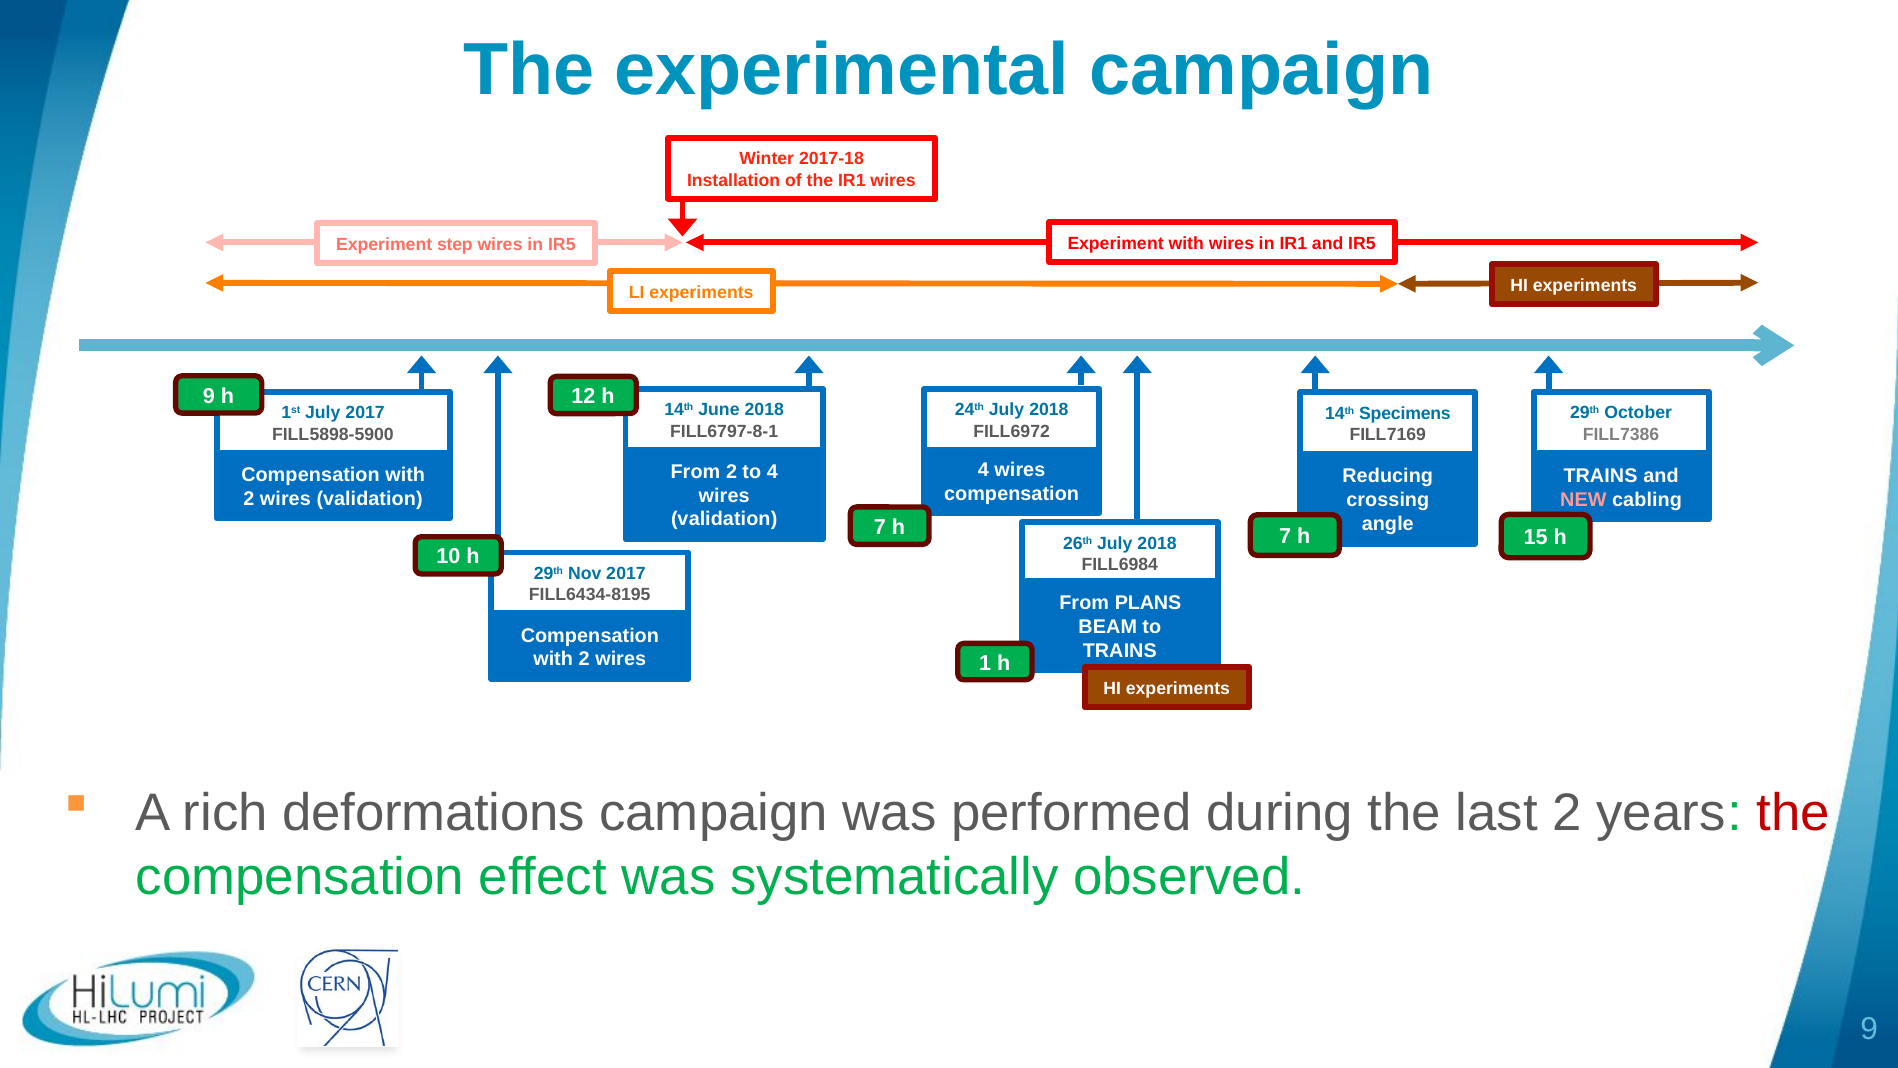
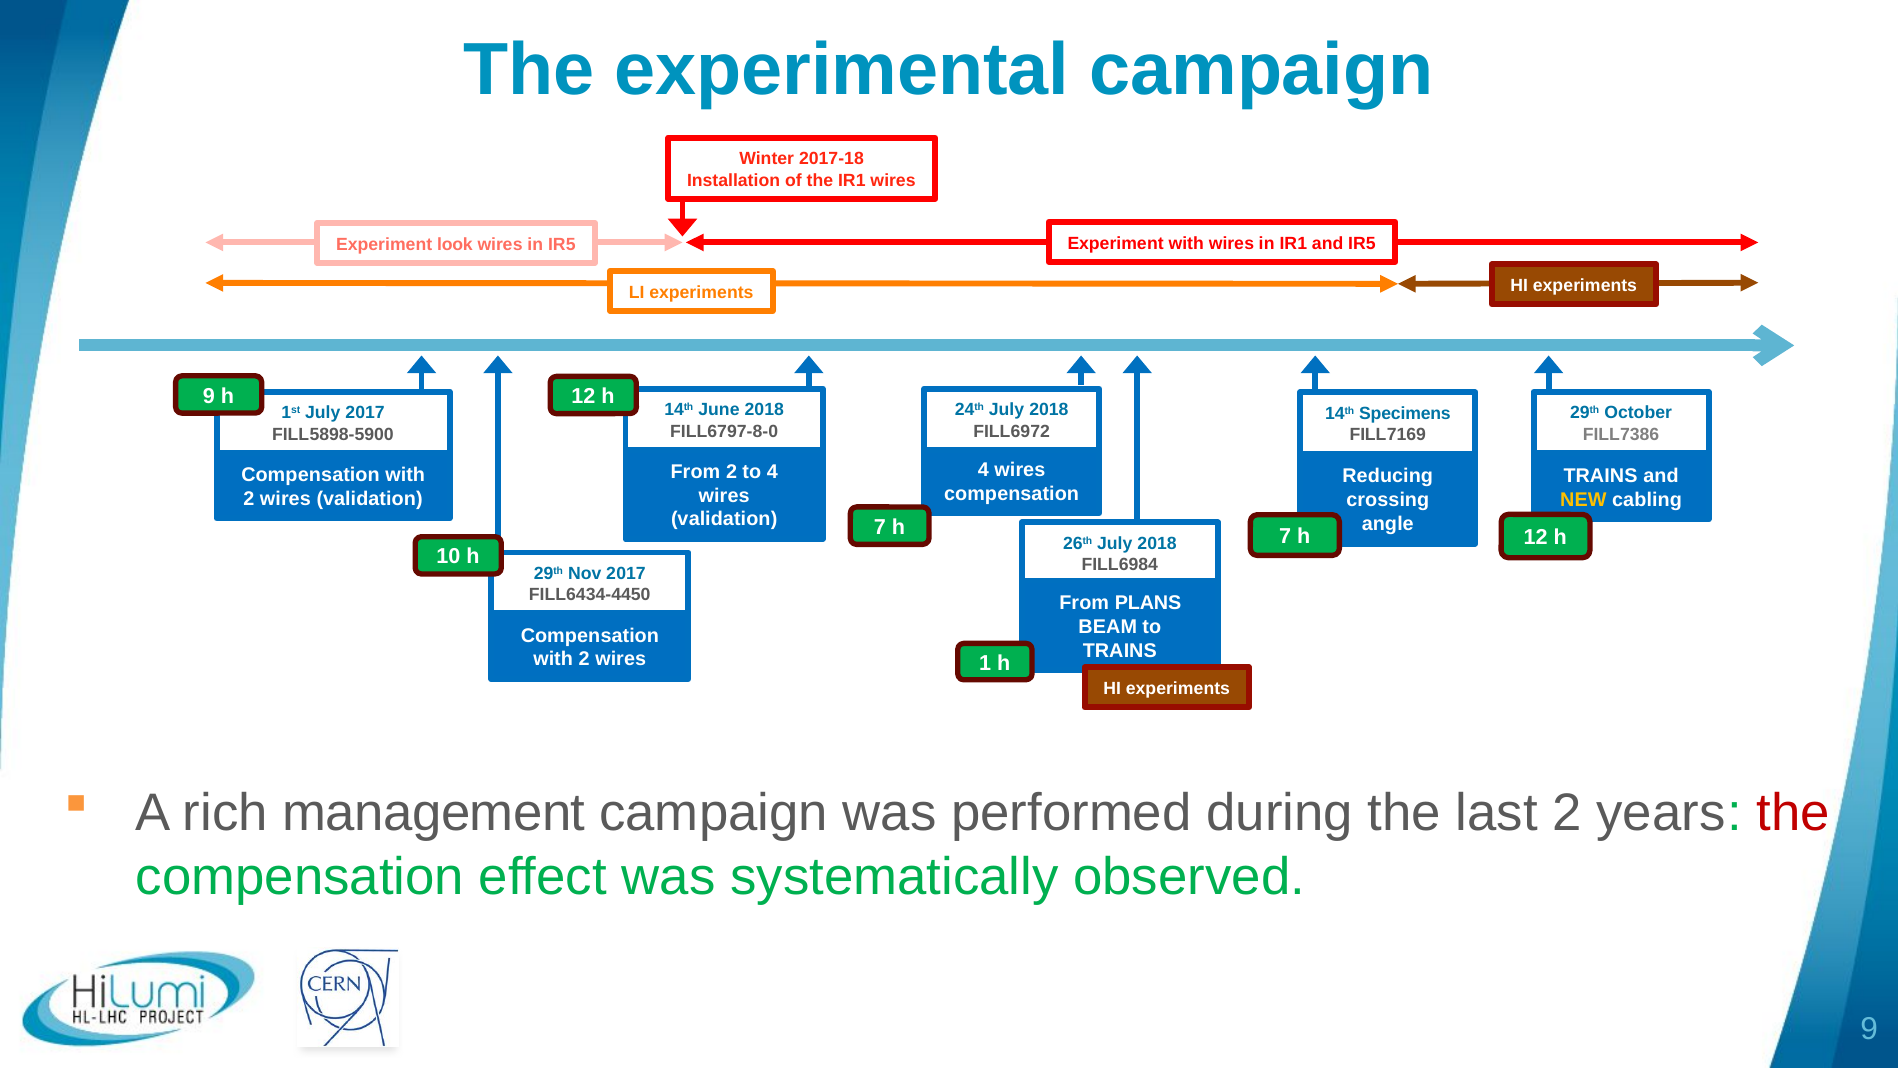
step: step -> look (455, 244)
FILL6797-8-1: FILL6797-8-1 -> FILL6797-8-0 (724, 431)
NEW colour: pink -> yellow (1583, 499)
h 15: 15 -> 12 (1536, 537)
FILL6434-8195: FILL6434-8195 -> FILL6434-4450 (590, 595)
deformations: deformations -> management (434, 813)
